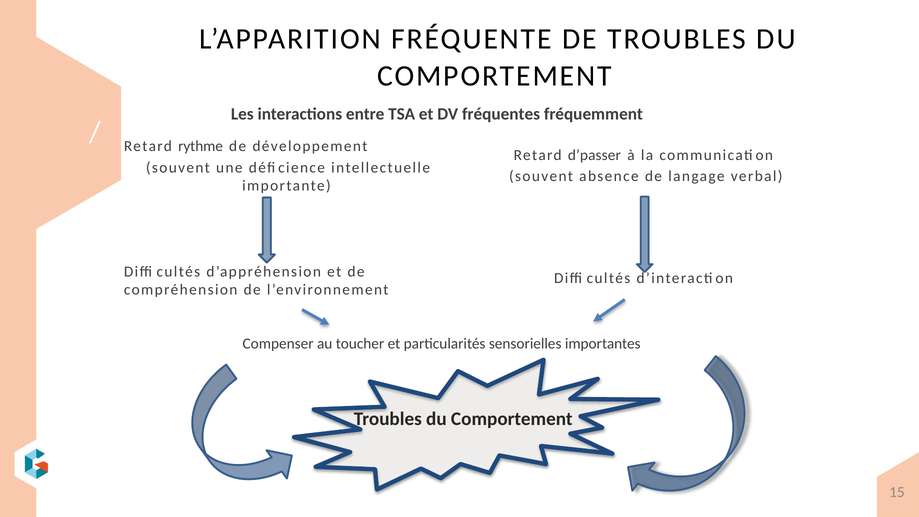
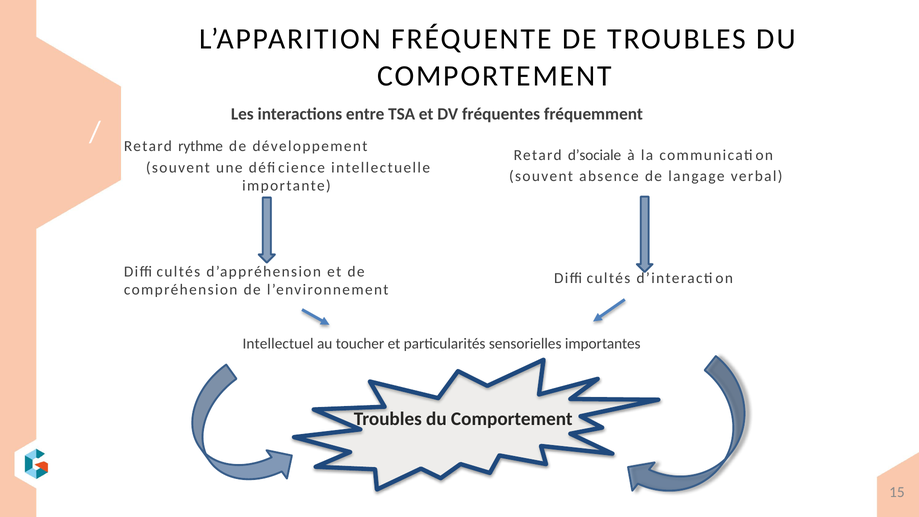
d’passer: d’passer -> d’sociale (595, 155)
Compenser: Compenser -> Intellectuel (278, 344)
